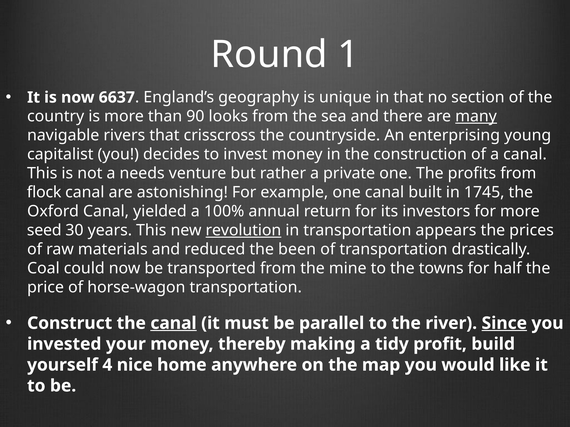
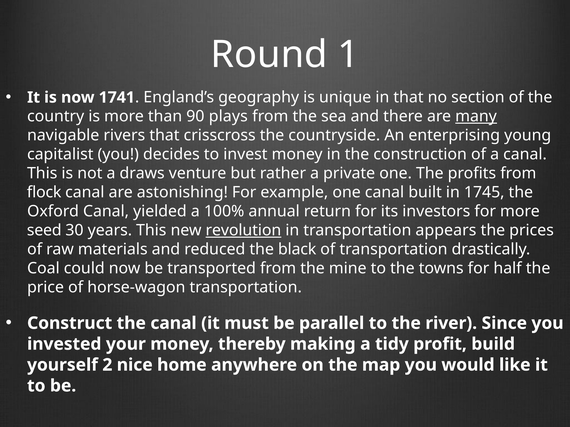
6637: 6637 -> 1741 (117, 98)
looks: looks -> plays (228, 117)
needs: needs -> draws (142, 174)
been: been -> black (297, 250)
canal underline: present -> none (174, 324)
Since underline: present -> none (504, 324)
4: 4 -> 2 (107, 365)
